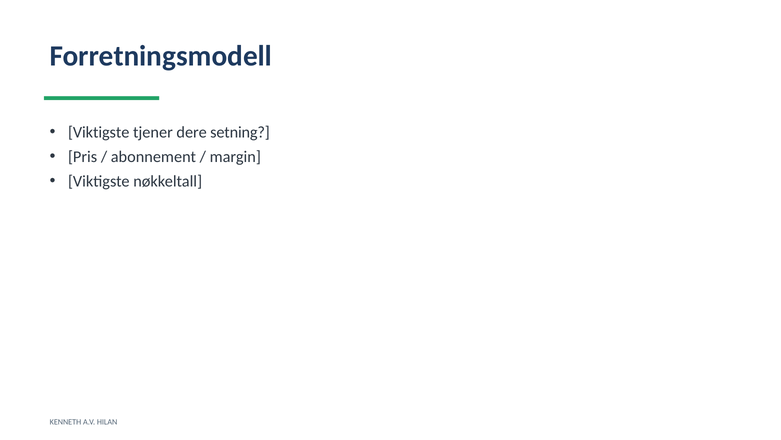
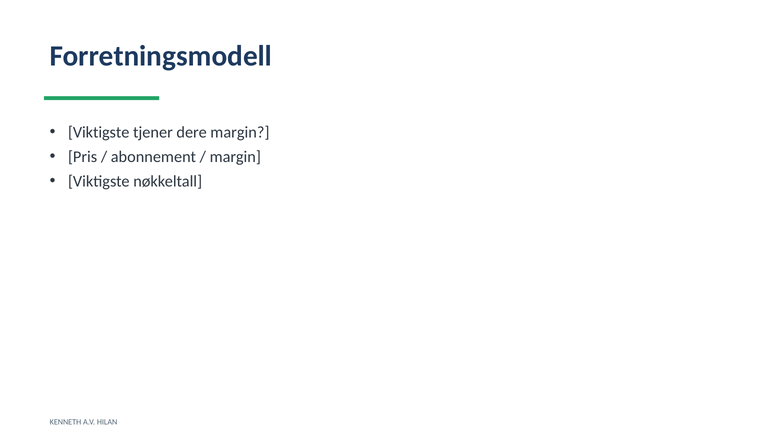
dere setning: setning -> margin (240, 132)
